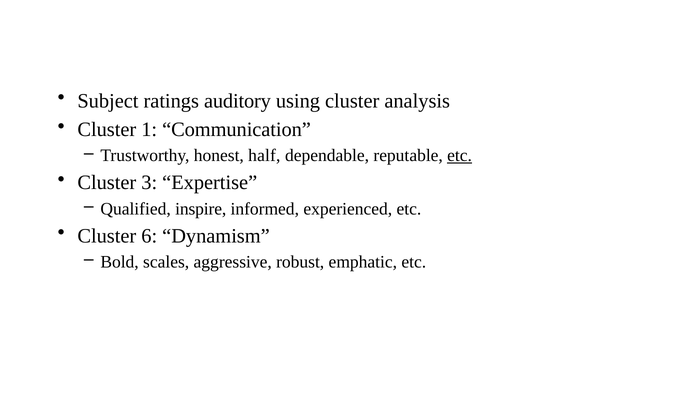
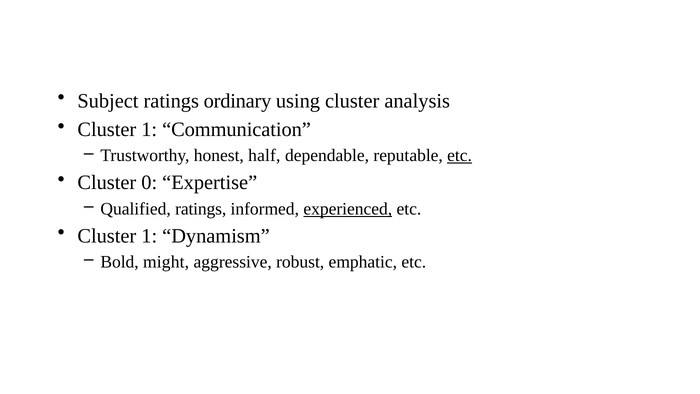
auditory: auditory -> ordinary (238, 101)
3: 3 -> 0 (149, 183)
Qualified inspire: inspire -> ratings (201, 209)
experienced underline: none -> present (348, 209)
6: 6 -> 1 (149, 236)
scales: scales -> might (166, 262)
